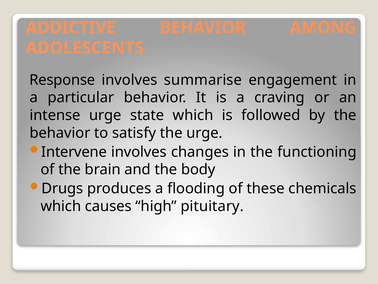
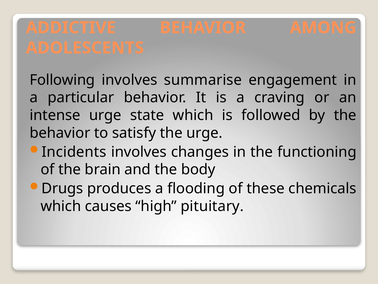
Response: Response -> Following (62, 80)
Intervene: Intervene -> Incidents (74, 152)
